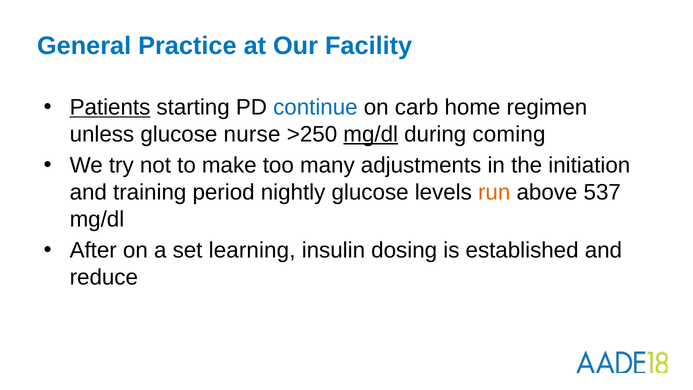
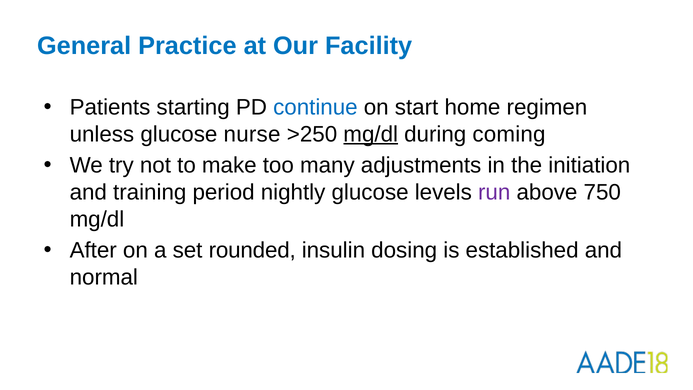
Patients underline: present -> none (110, 107)
carb: carb -> start (417, 107)
run colour: orange -> purple (494, 192)
537: 537 -> 750 (602, 192)
learning: learning -> rounded (252, 250)
reduce: reduce -> normal (104, 277)
